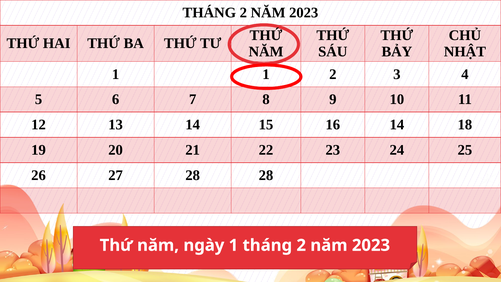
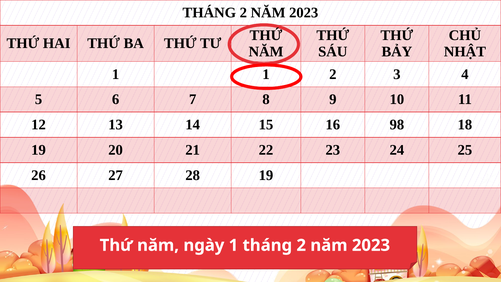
16 14: 14 -> 98 (397, 125)
28 28: 28 -> 19 (266, 175)
